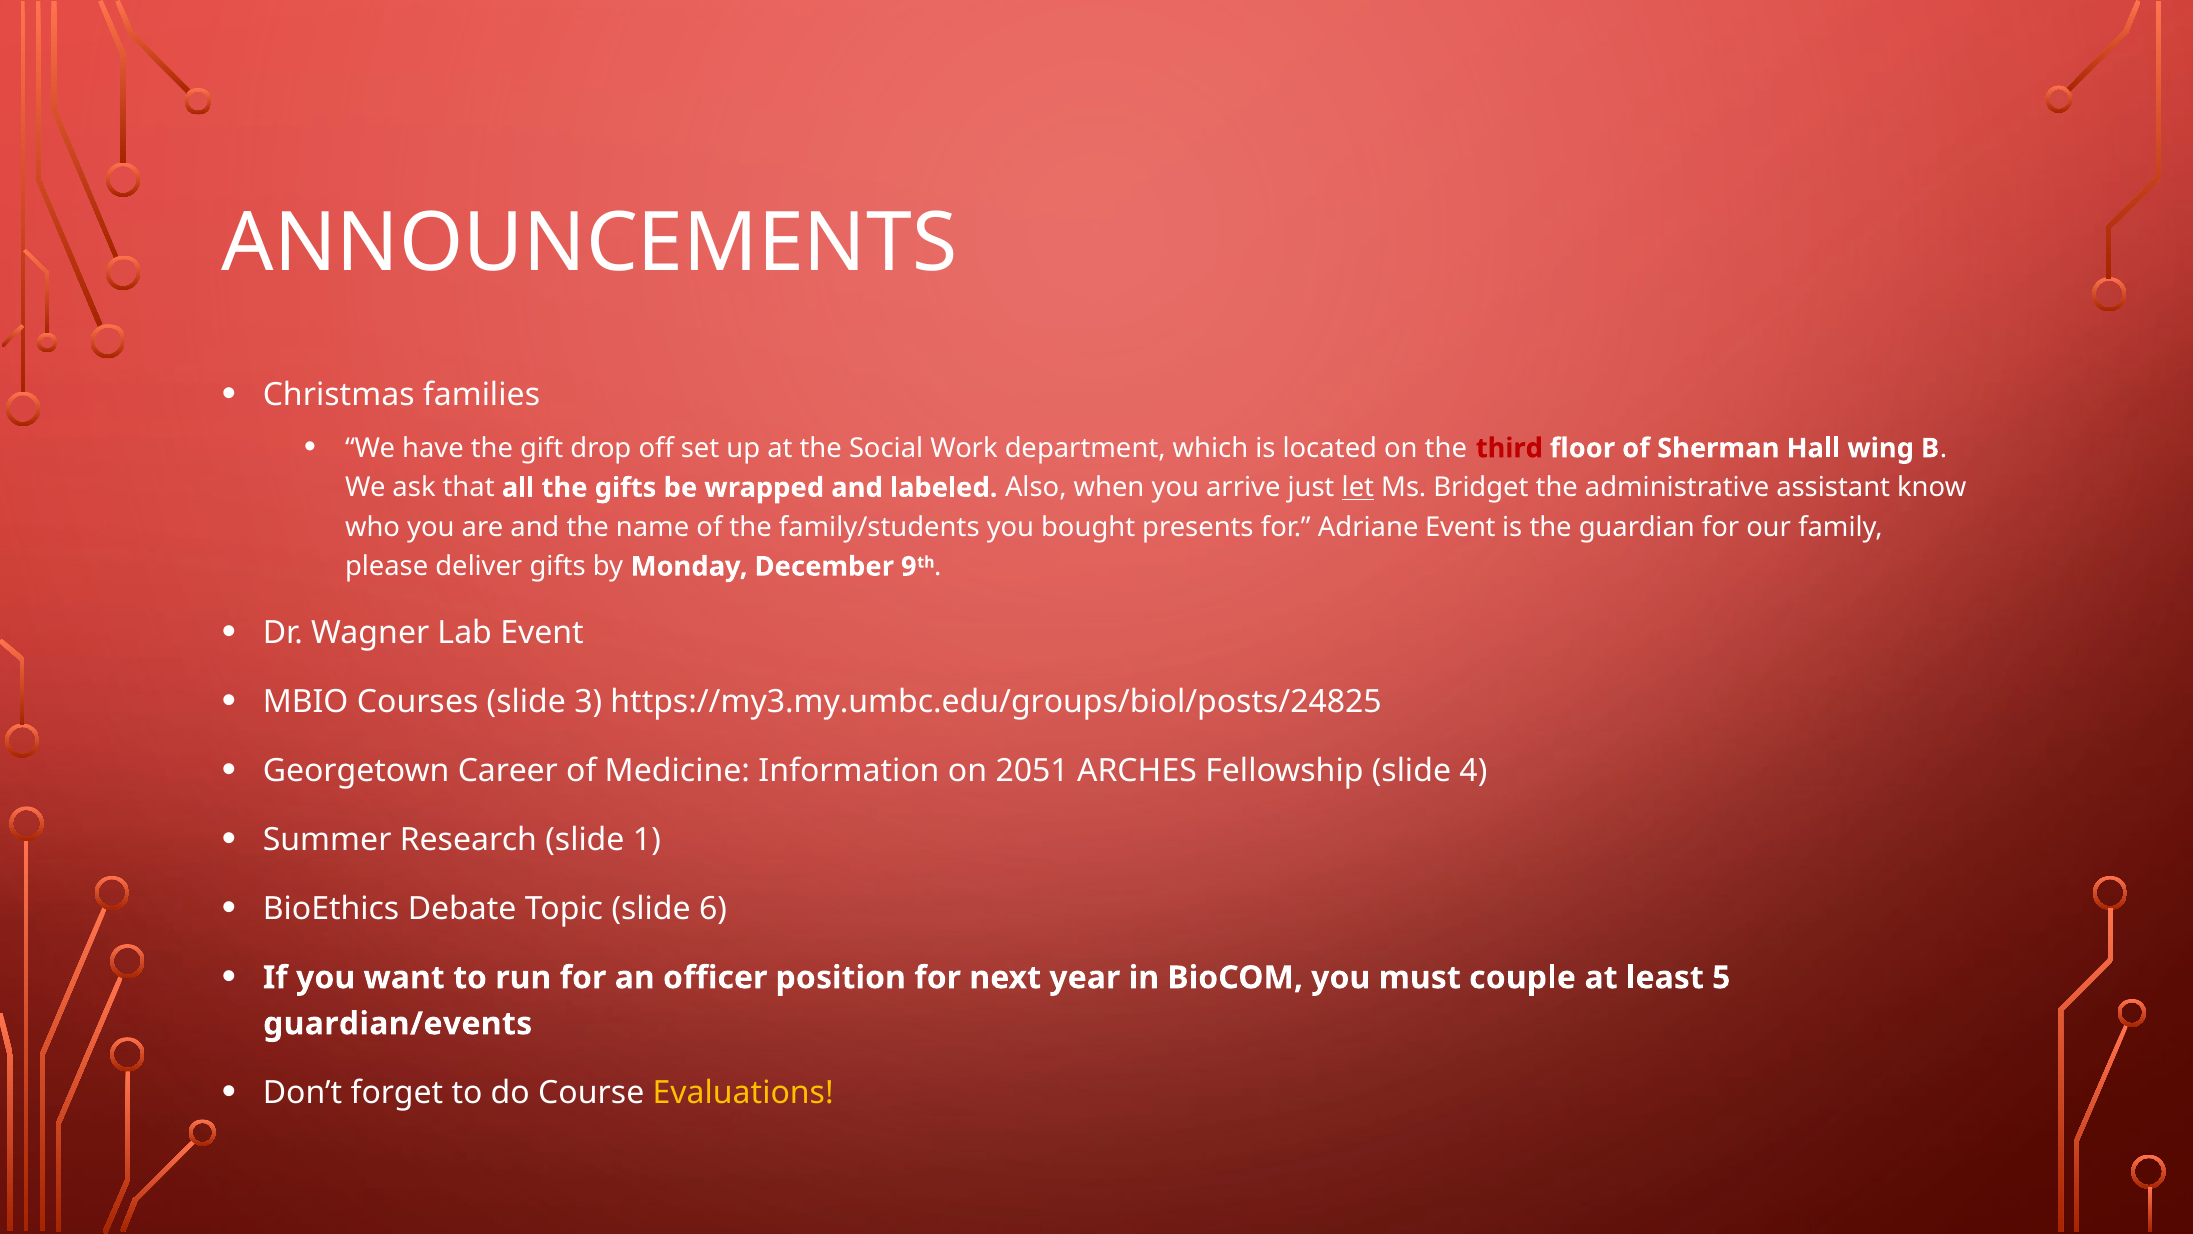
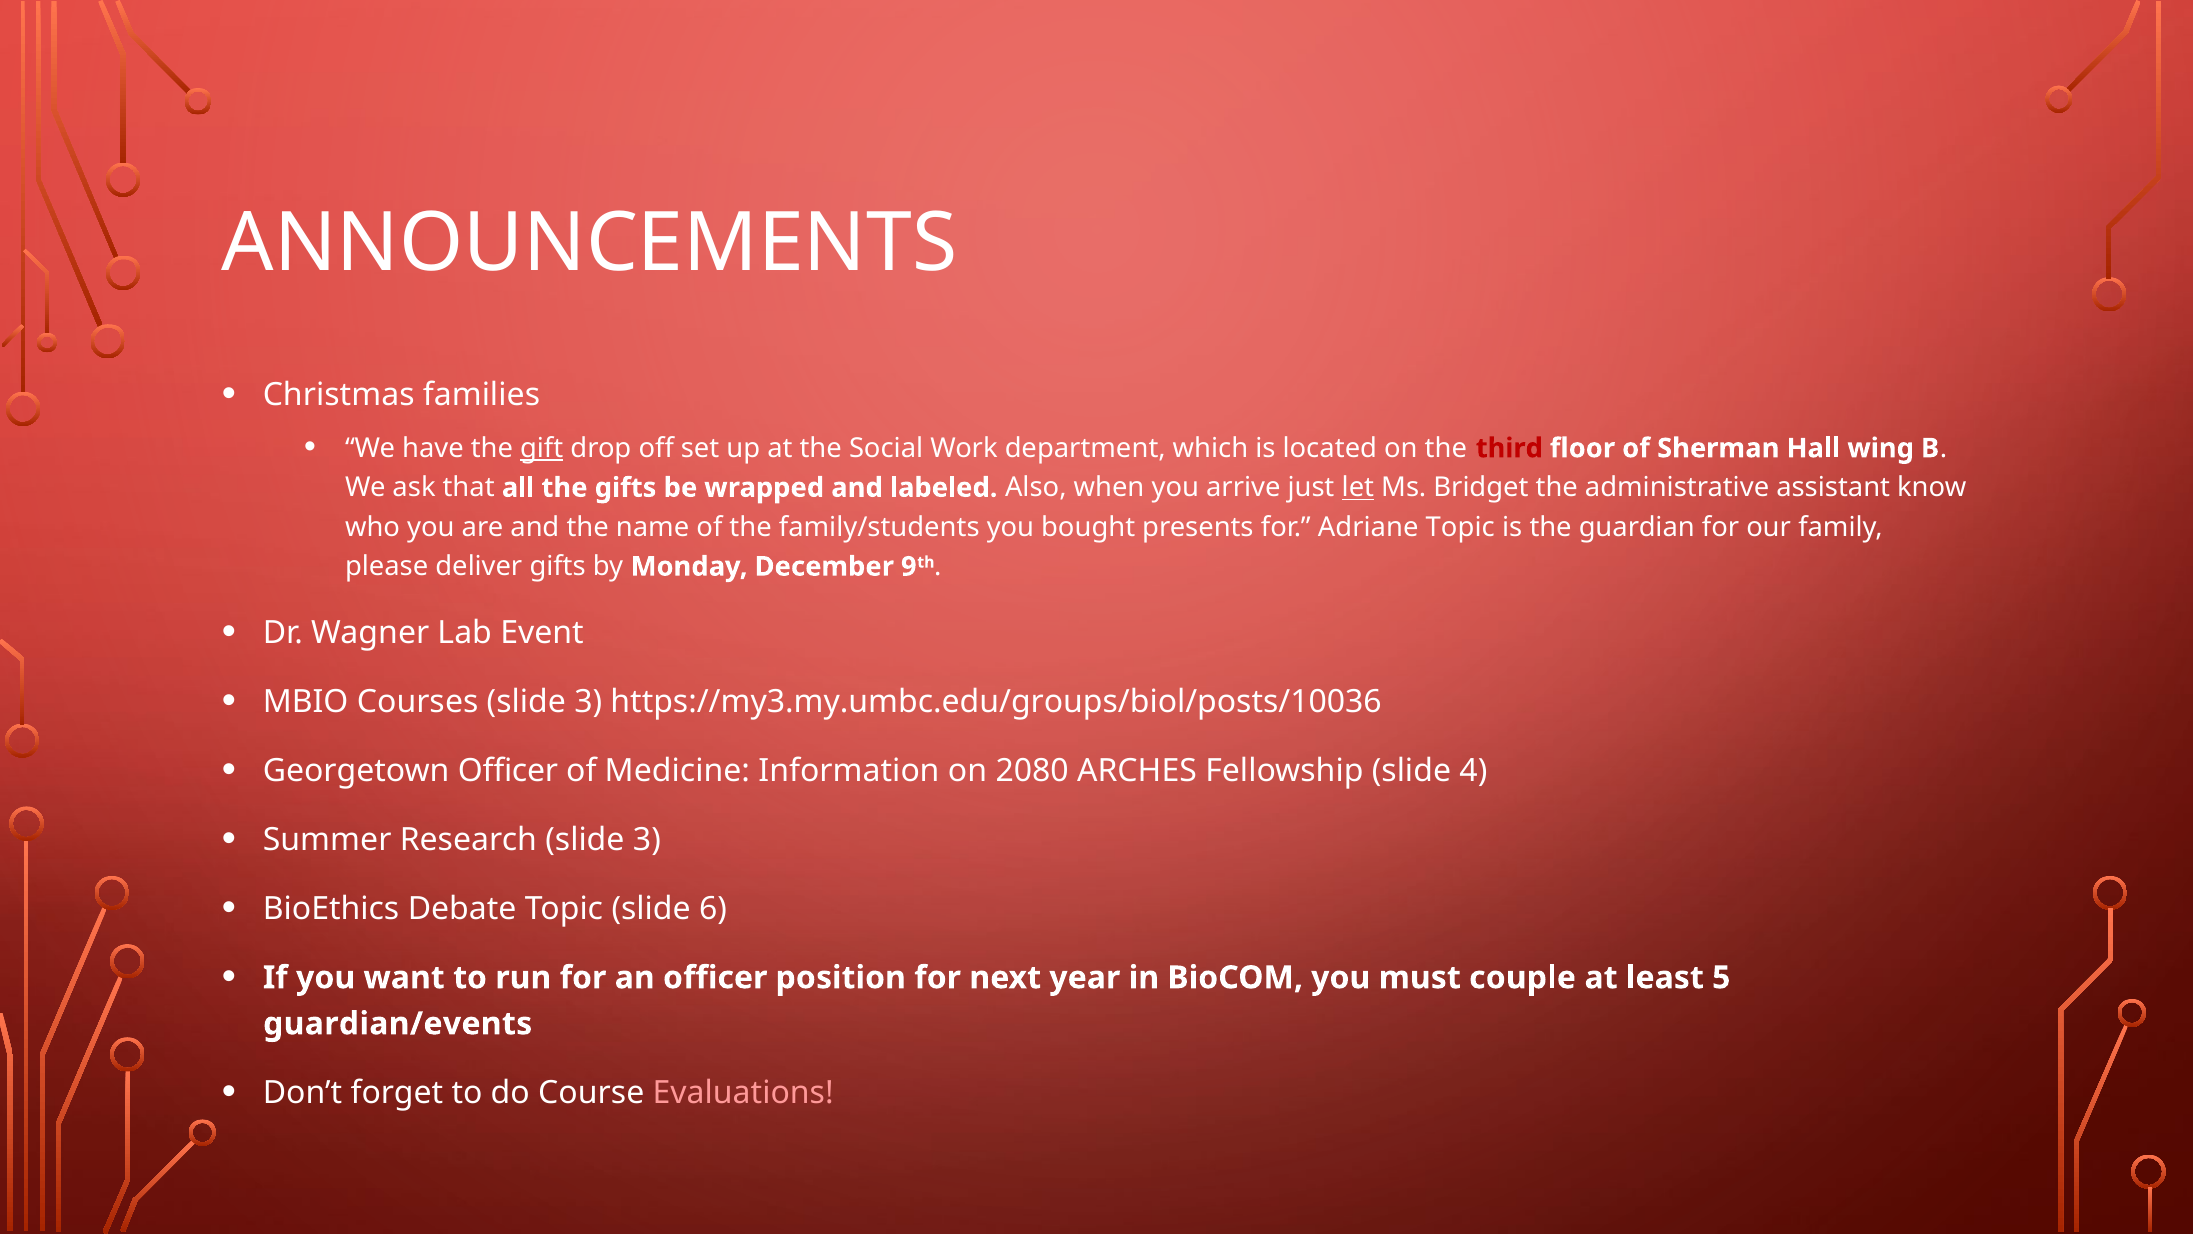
gift underline: none -> present (542, 448)
Adriane Event: Event -> Topic (1460, 527)
https://my3.my.umbc.edu/groups/biol/posts/24825: https://my3.my.umbc.edu/groups/biol/posts/24825 -> https://my3.my.umbc.edu/groups/biol/posts/10036 (996, 702)
Georgetown Career: Career -> Officer (508, 771)
2051: 2051 -> 2080 (1032, 771)
Research slide 1: 1 -> 3 (647, 840)
Evaluations colour: yellow -> pink (743, 1092)
